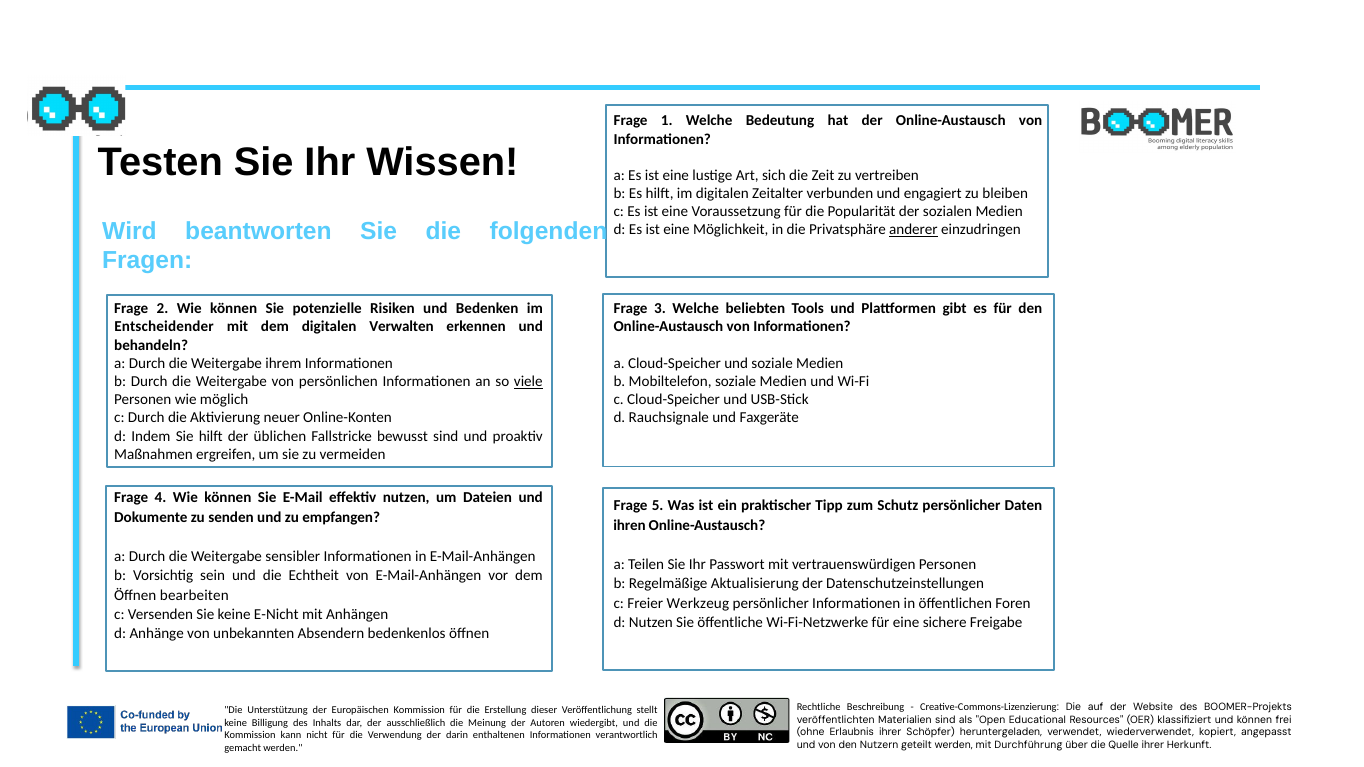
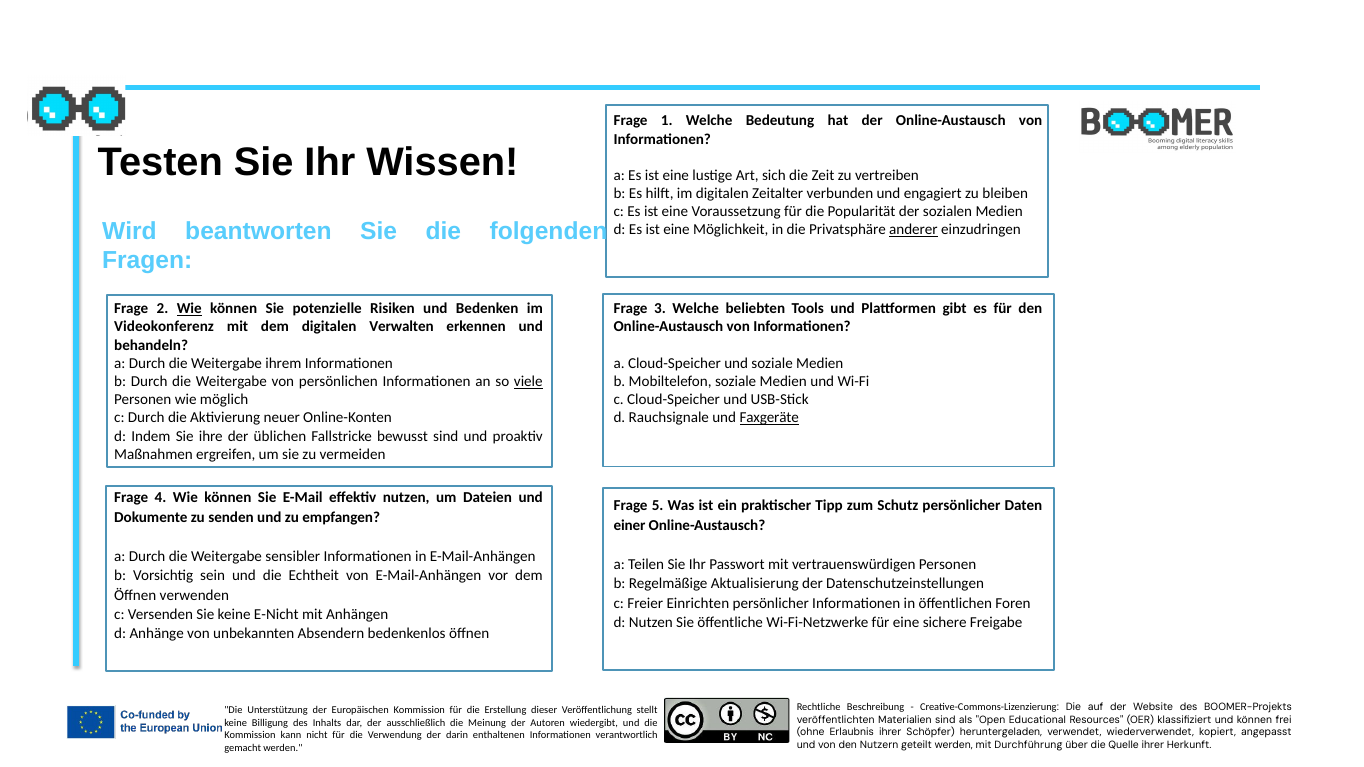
Wie underline: none -> present (189, 309)
Entscheidender: Entscheidender -> Videokonferenz (164, 327)
Faxgeräte underline: none -> present (769, 418)
Sie hilft: hilft -> ihre (211, 436)
ihren: ihren -> einer (629, 526)
bearbeiten: bearbeiten -> verwenden (194, 595)
Werkzeug: Werkzeug -> Einrichten (698, 603)
